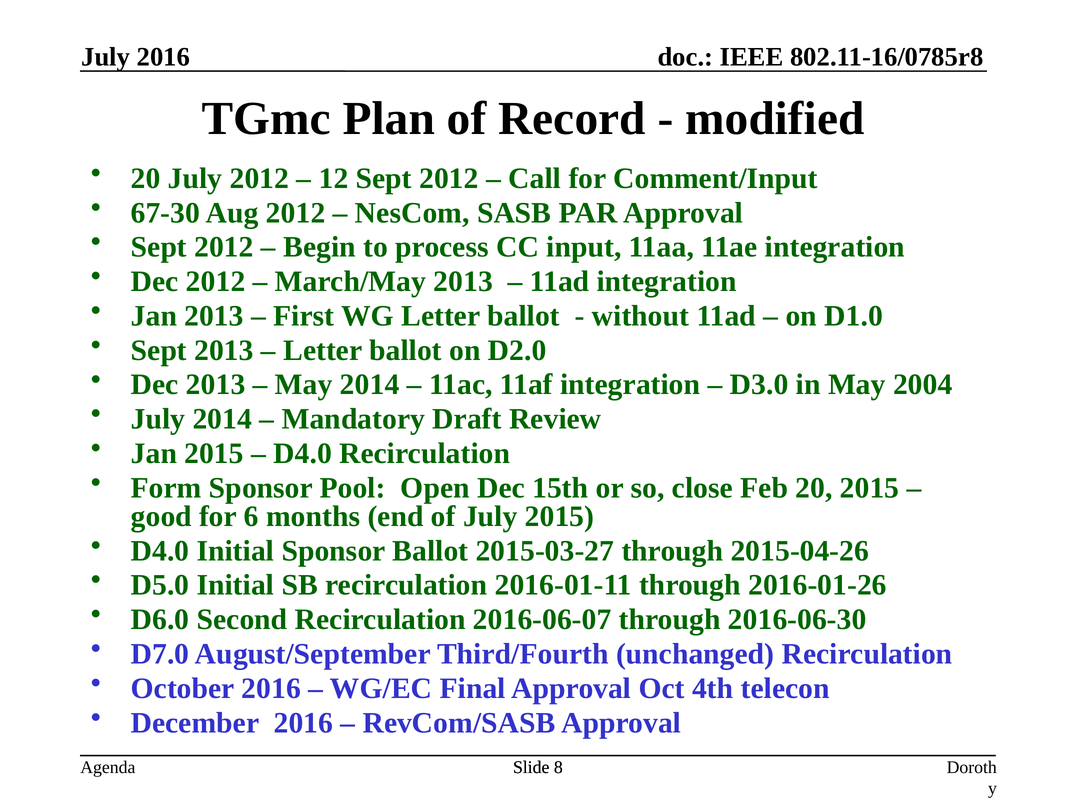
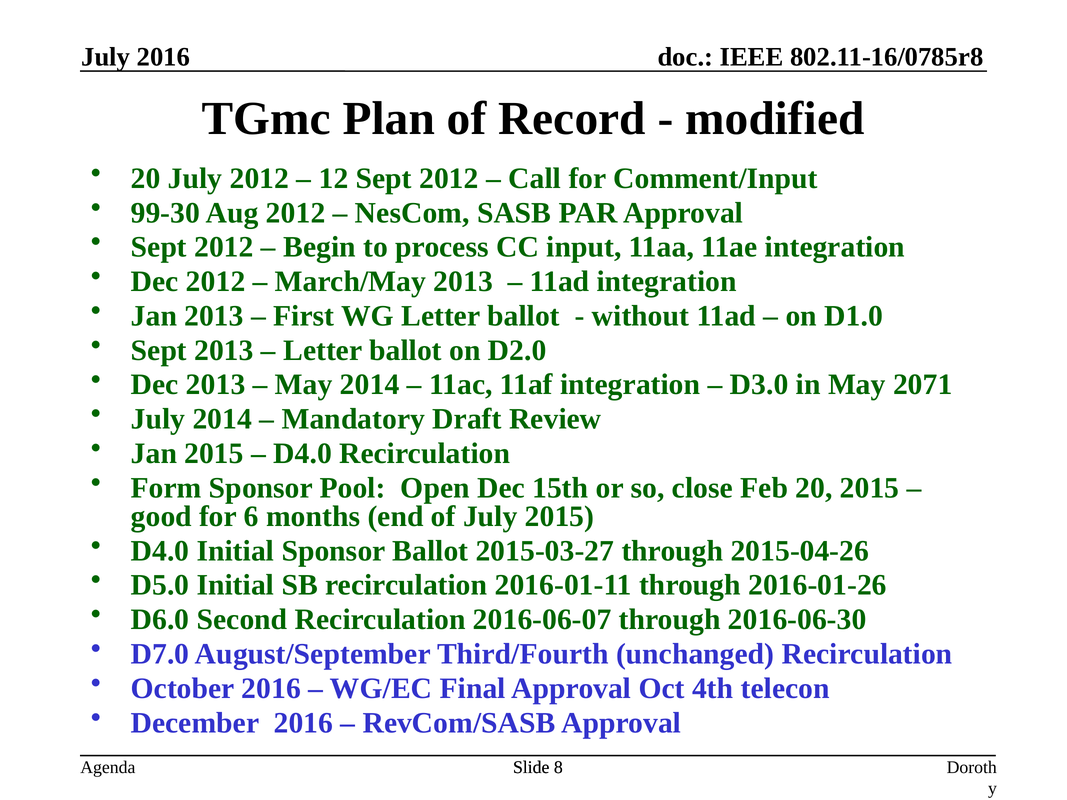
67-30: 67-30 -> 99-30 (165, 213)
2004: 2004 -> 2071 (923, 385)
